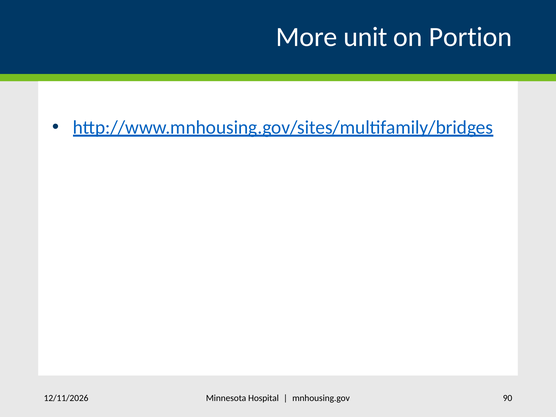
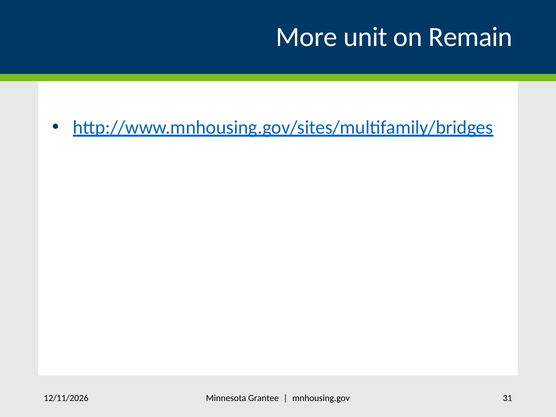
Portion: Portion -> Remain (471, 37)
Hospital: Hospital -> Grantee (264, 398)
90: 90 -> 31 (508, 398)
